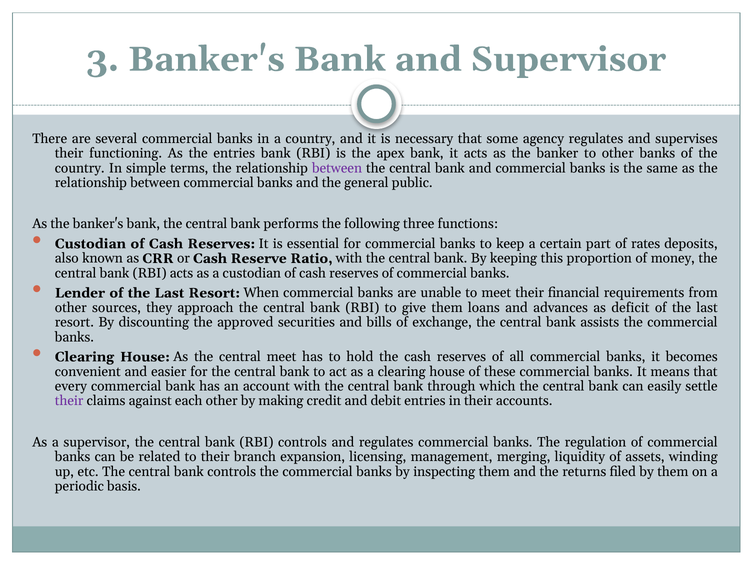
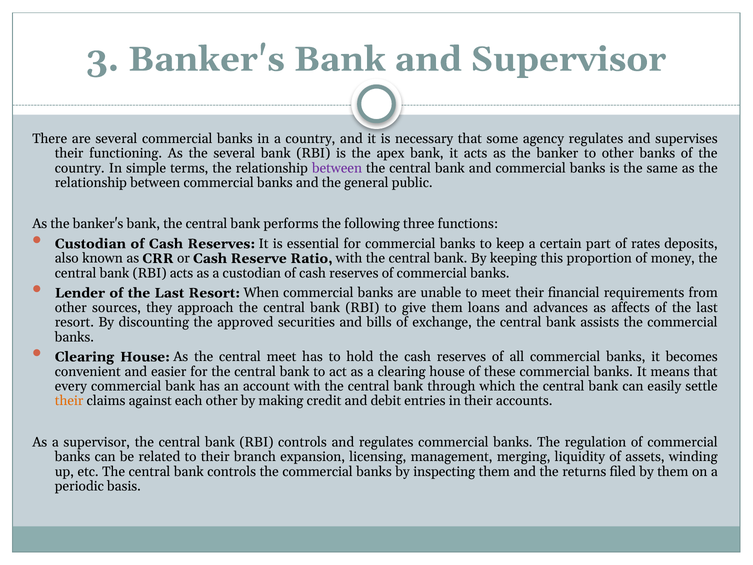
the entries: entries -> several (234, 153)
deficit: deficit -> affects (631, 308)
their colour: purple -> orange (69, 401)
